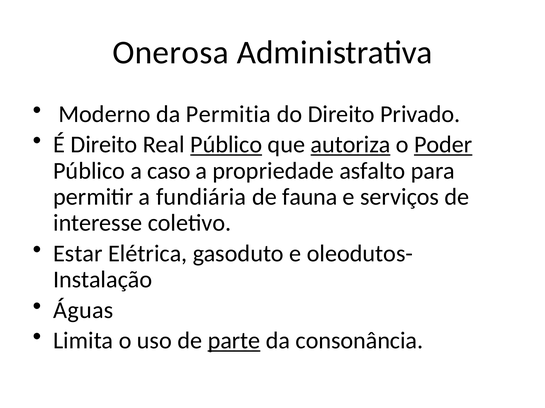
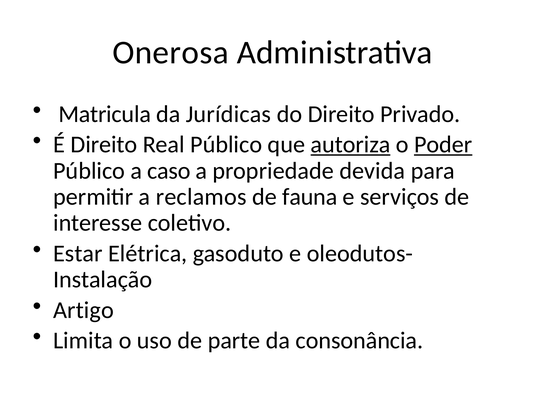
Moderno: Moderno -> Matricula (105, 114)
Permitia: Permitia -> Jurídicas (228, 114)
Público underline: present -> none (226, 145)
asfalto: asfalto -> devida (372, 171)
fundiária: fundiária -> reclamos (201, 197)
Águas: Águas -> Artigo (83, 311)
parte underline: present -> none (234, 341)
